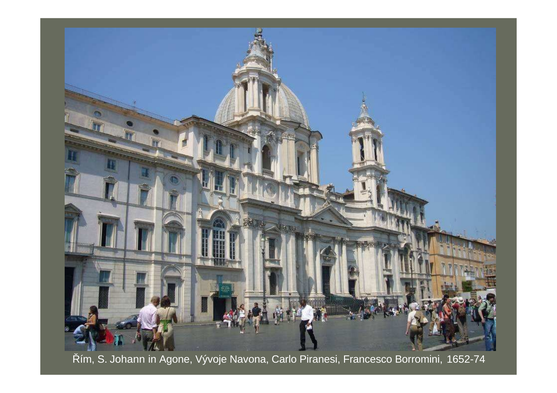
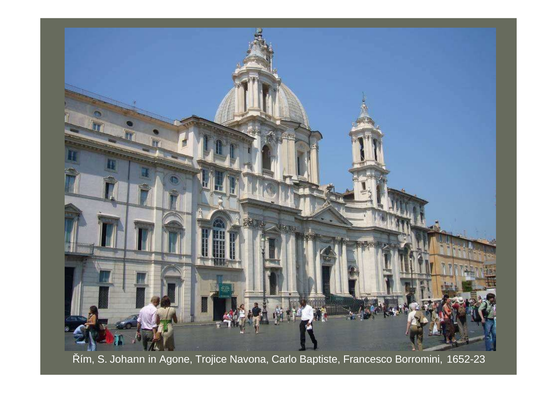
Vývoje: Vývoje -> Trojice (211, 360)
Piranesi: Piranesi -> Baptiste (320, 360)
1652-74: 1652-74 -> 1652-23 (466, 360)
